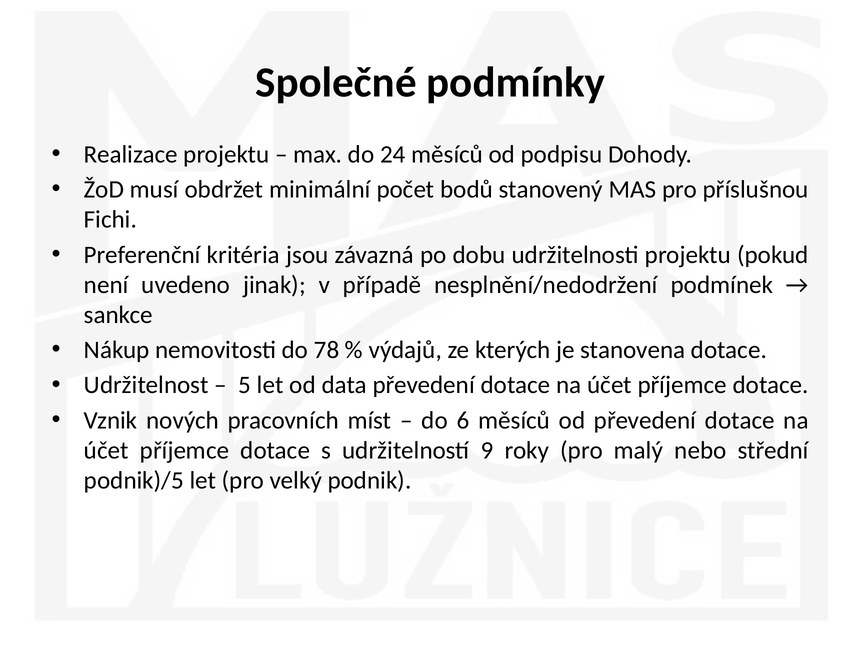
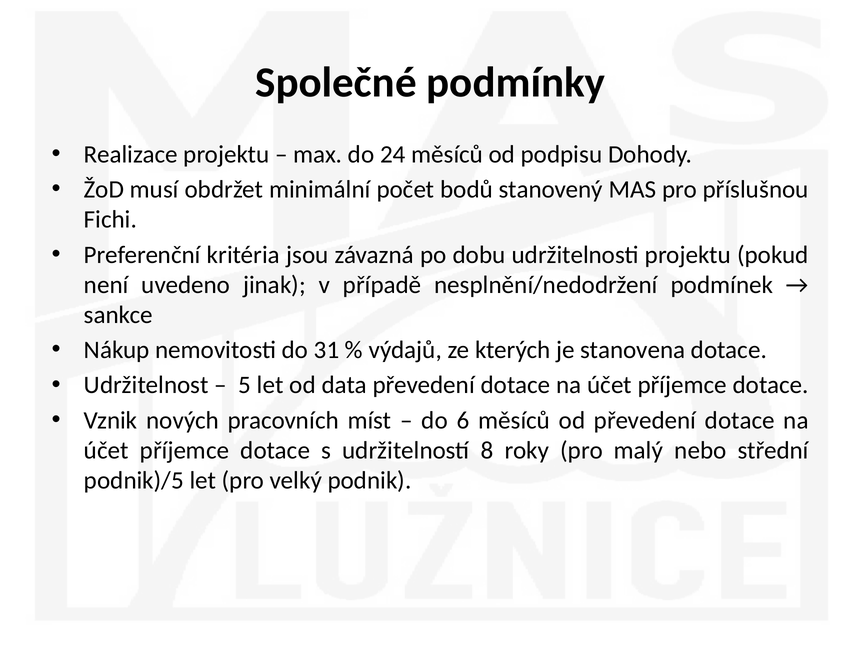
78: 78 -> 31 (327, 350)
9: 9 -> 8 (487, 451)
